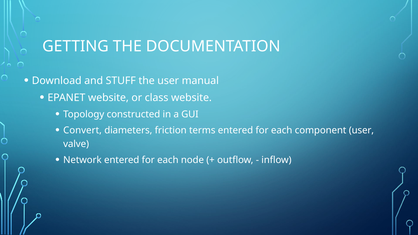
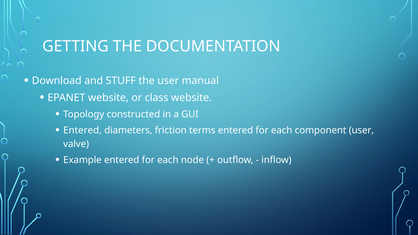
Convert: Convert -> Entered (82, 130)
Network: Network -> Example (82, 160)
